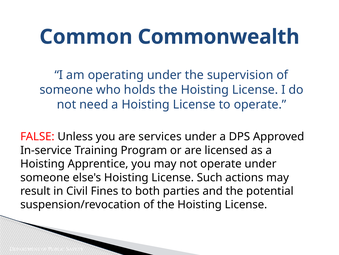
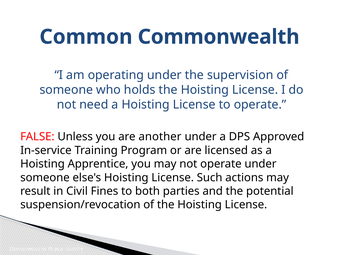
services: services -> another (160, 136)
